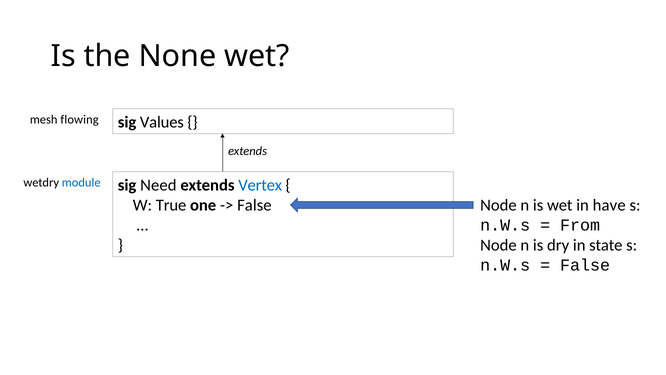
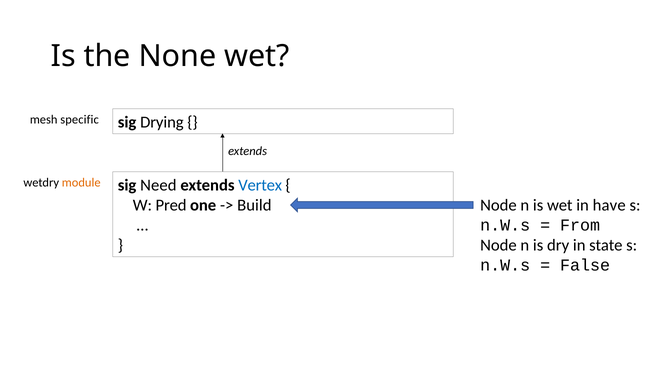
flowing: flowing -> specific (80, 119)
Values: Values -> Drying (162, 122)
module colour: blue -> orange (81, 182)
True: True -> Pred (171, 205)
False: False -> Build (254, 205)
